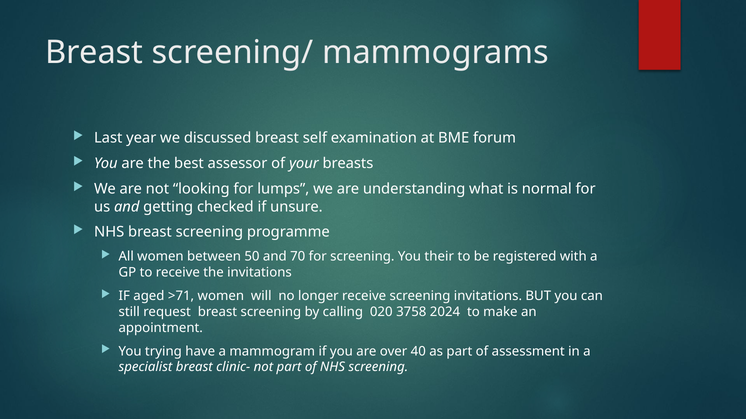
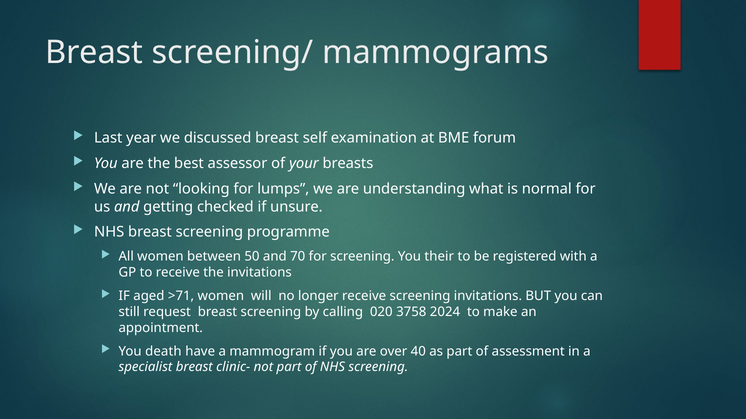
trying: trying -> death (163, 352)
